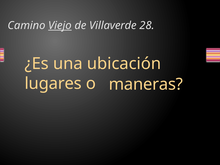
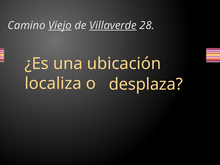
Villaverde underline: none -> present (113, 26)
lugares: lugares -> localiza (53, 83)
maneras: maneras -> desplaza (146, 84)
